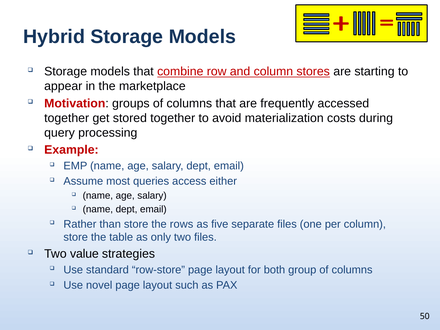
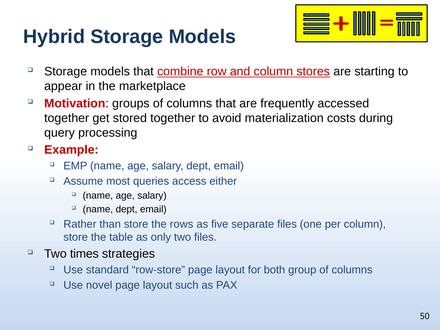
value: value -> times (84, 254)
